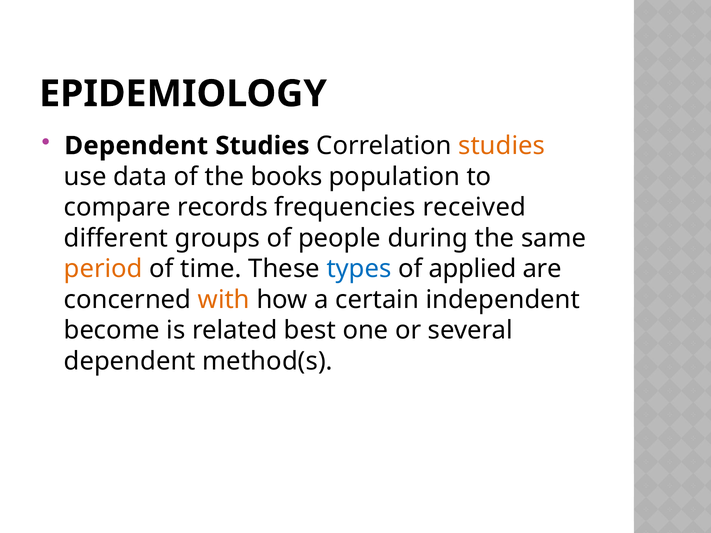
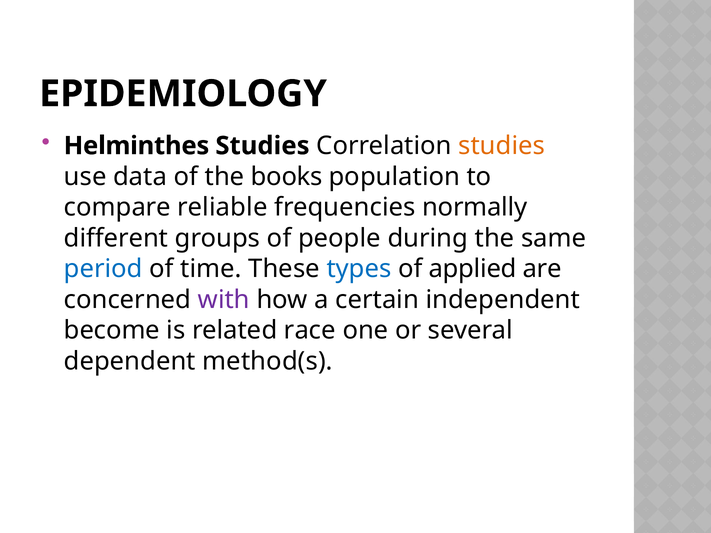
Dependent: Dependent -> Helminthes (136, 146)
records: records -> reliable (222, 207)
received: received -> normally (475, 207)
period colour: orange -> blue (103, 269)
with colour: orange -> purple (224, 300)
best: best -> race (310, 331)
